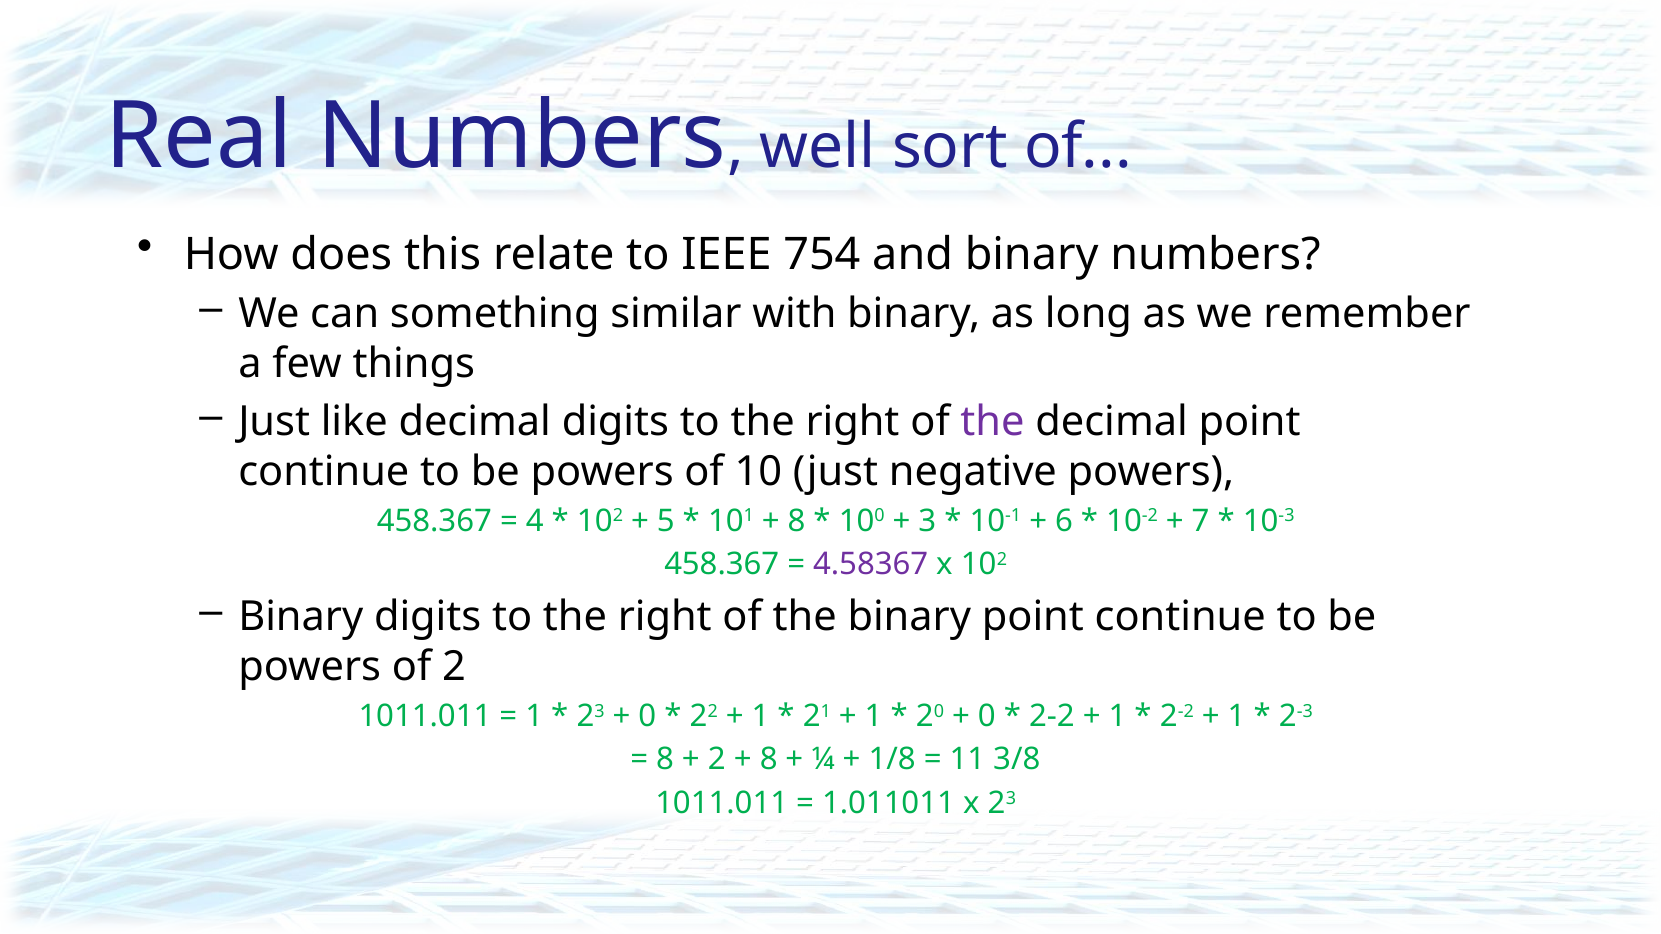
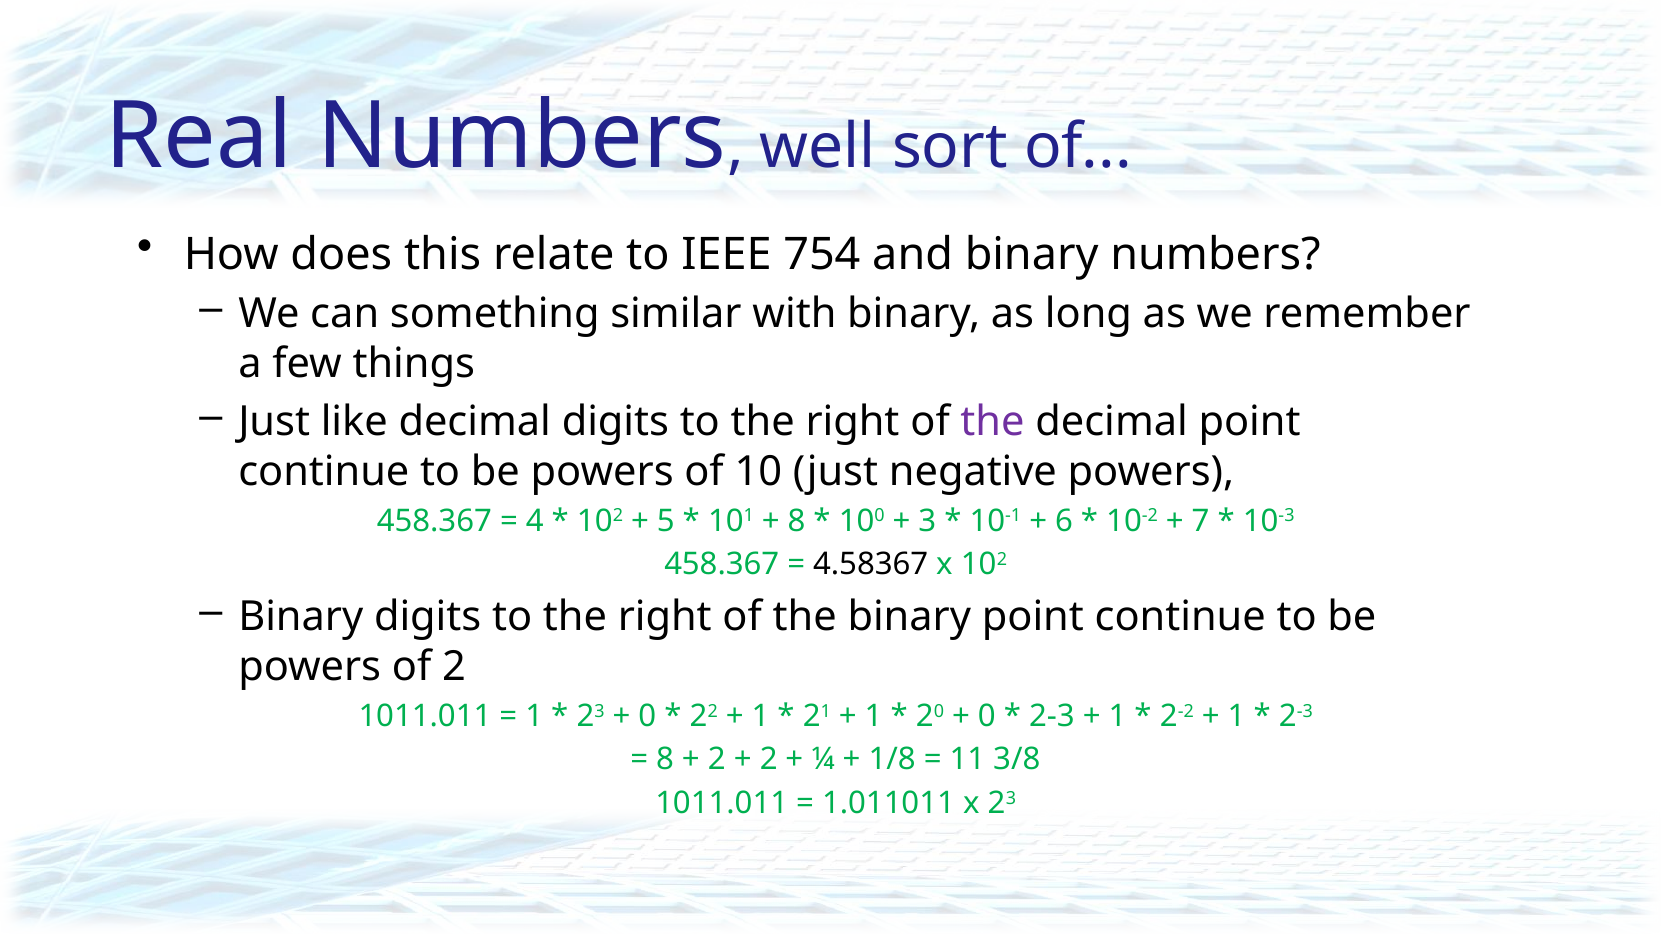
4.58367 colour: purple -> black (871, 565)
2-2: 2-2 -> 2-3 (1052, 716)
8: 8 -> 2 (769, 760)
